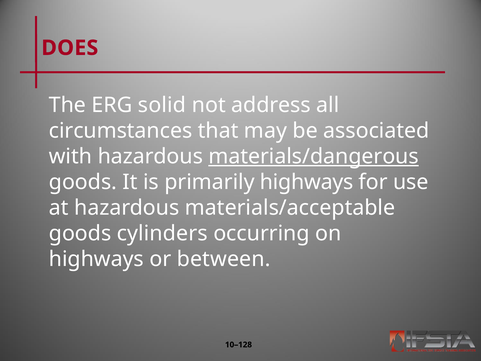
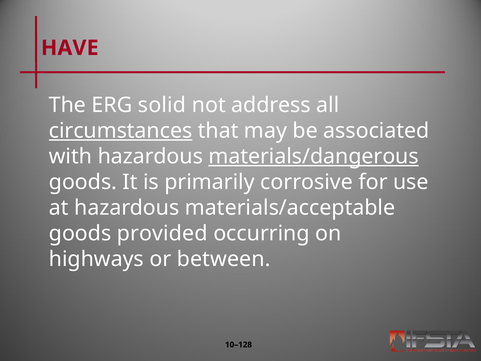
DOES: DOES -> HAVE (70, 48)
circumstances underline: none -> present (121, 131)
primarily highways: highways -> corrosive (307, 182)
cylinders: cylinders -> provided (162, 233)
